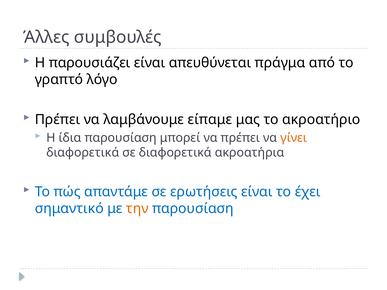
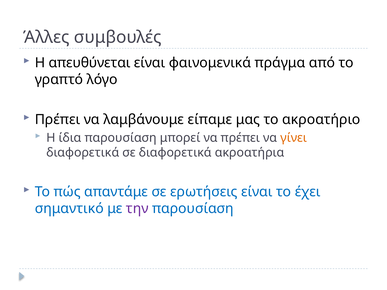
παρουσιάζει: παρουσιάζει -> απευθύνεται (90, 63)
απευθύνεται: απευθύνεται -> φαινομενικά (210, 63)
την colour: orange -> purple (137, 209)
